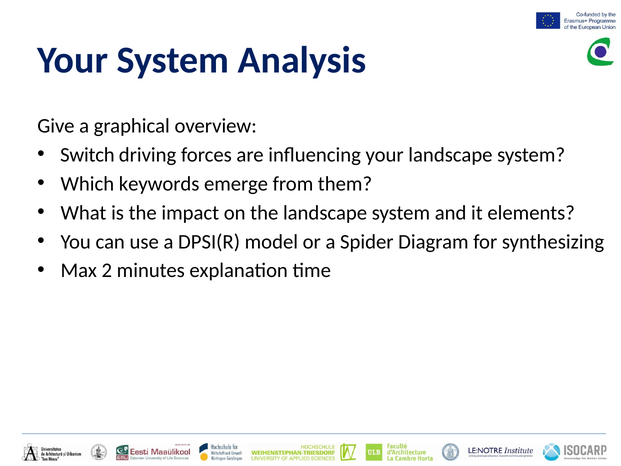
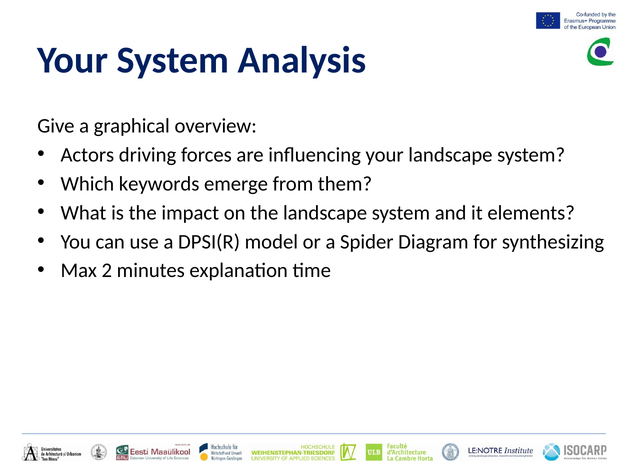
Switch: Switch -> Actors (87, 155)
